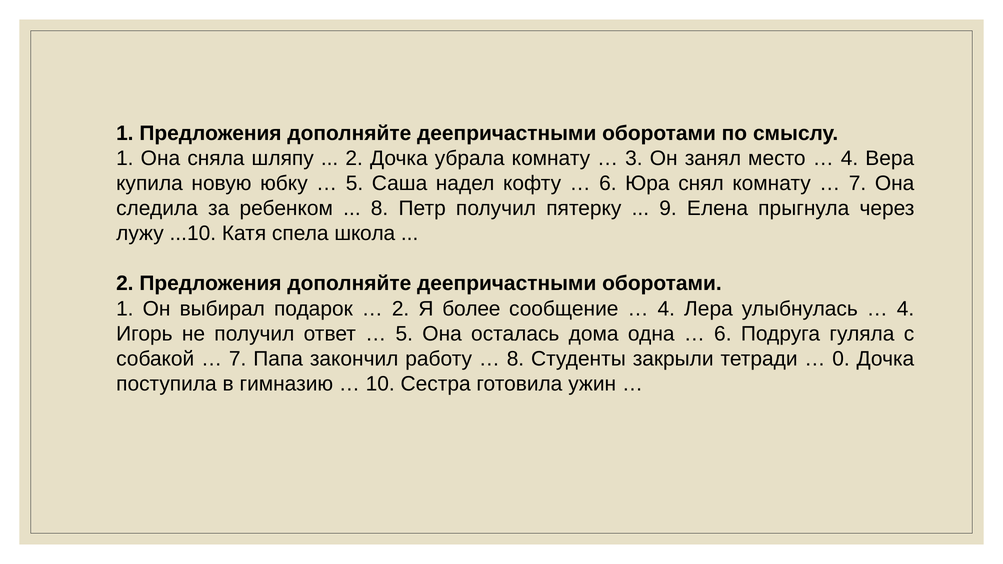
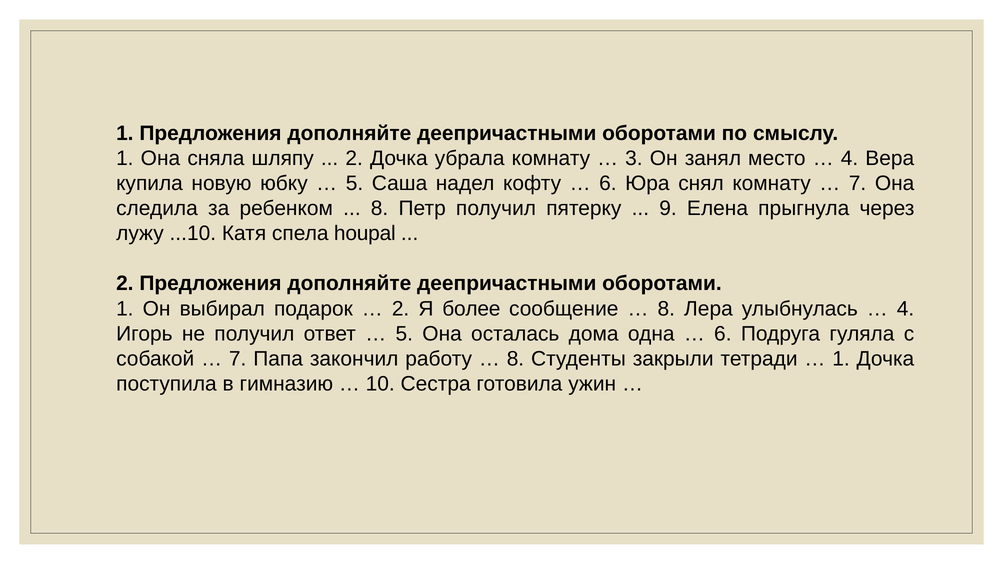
школа: школа -> houpal (365, 233)
4: 4 -> 8 (666, 309)
0: 0 -> 1 (841, 359)
